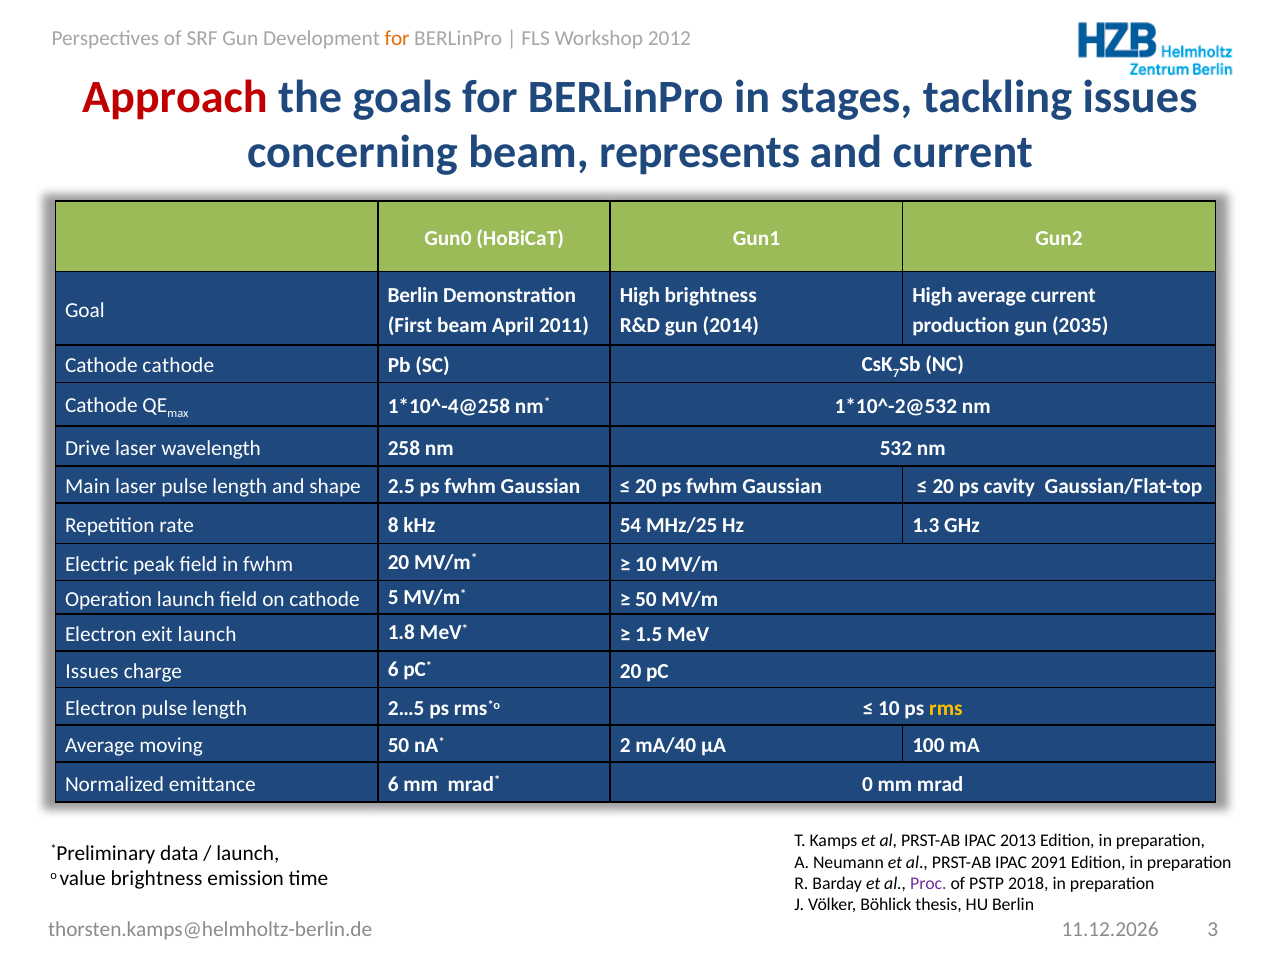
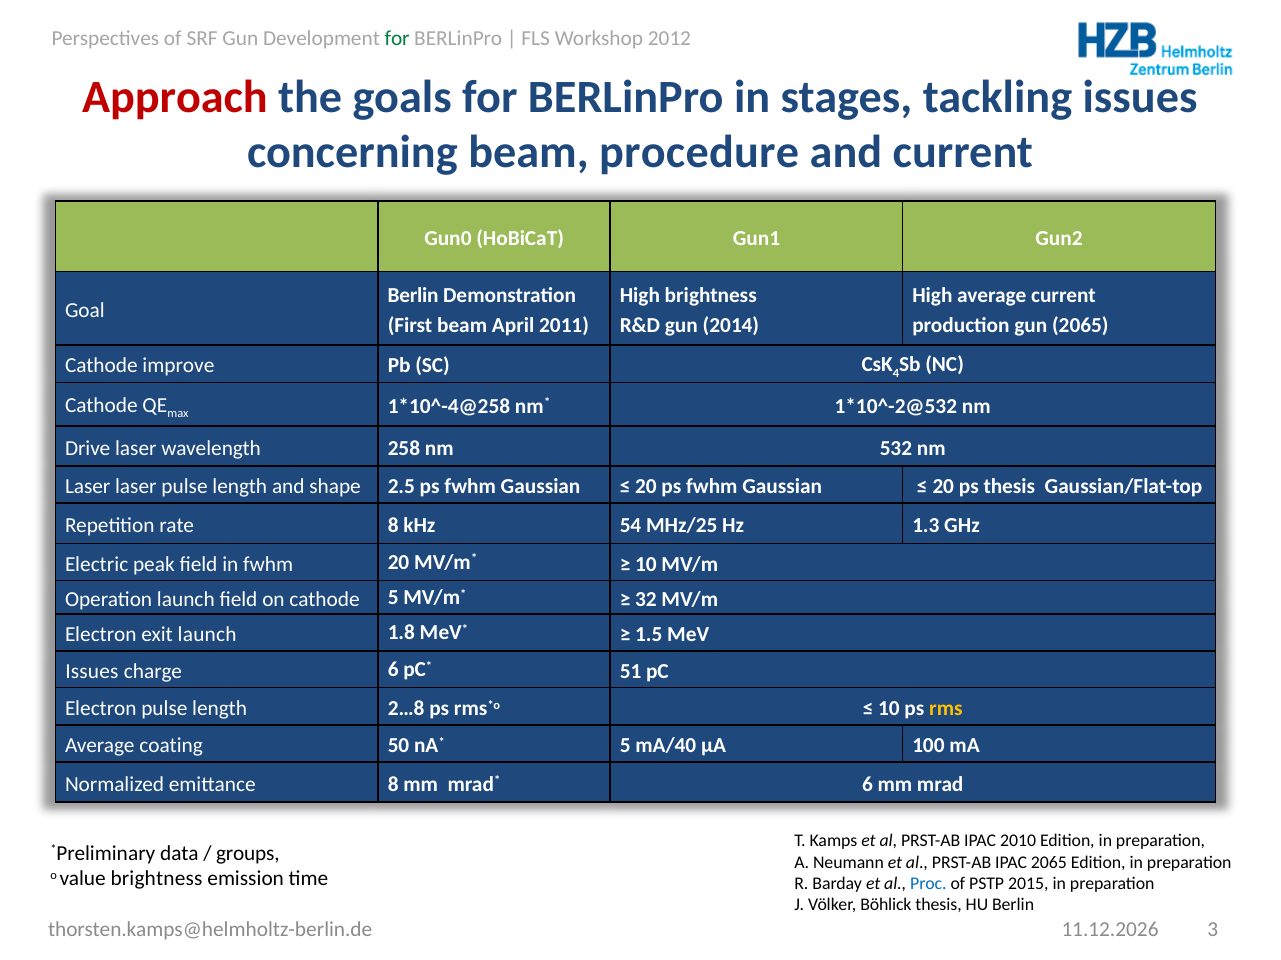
for colour: orange -> green (397, 38)
represents: represents -> procedure (699, 153)
gun 2035: 2035 -> 2065 (1080, 326)
Cathode cathode: cathode -> improve (178, 366)
7: 7 -> 4 (896, 373)
Main: Main -> Laser (88, 487)
ps cavity: cavity -> thesis (1009, 487)
50: 50 -> 32 (646, 600)
20: 20 -> 51 (631, 672)
2…5: 2…5 -> 2…8 (406, 709)
moving: moving -> coating (171, 746)
2: 2 -> 5 (625, 746)
emittance 6: 6 -> 8 (393, 785)
0: 0 -> 6 (867, 785)
2013: 2013 -> 2010 (1018, 842)
launch: launch -> groups (248, 854)
IPAC 2091: 2091 -> 2065 (1049, 863)
Proc colour: purple -> blue (928, 884)
2018: 2018 -> 2015 (1028, 884)
